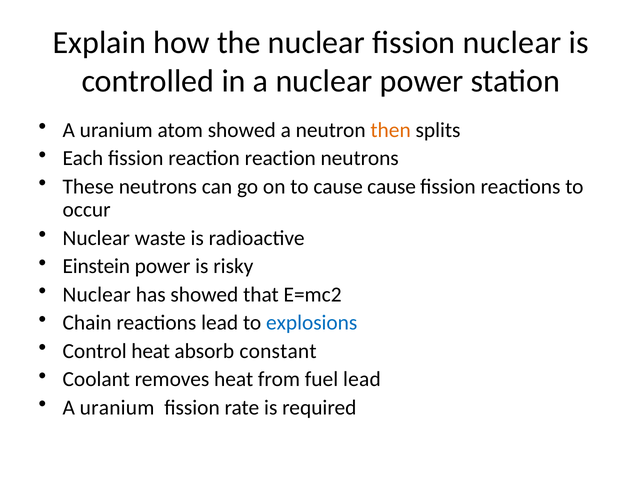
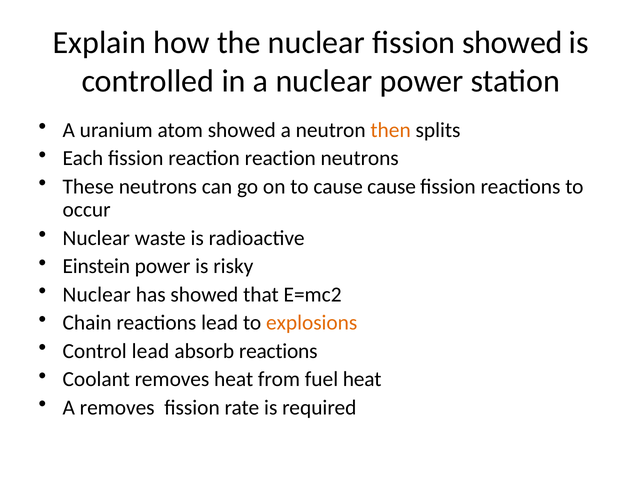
fission nuclear: nuclear -> showed (512, 42)
explosions colour: blue -> orange (312, 322)
Control heat: heat -> lead (150, 351)
absorb constant: constant -> reactions (278, 351)
fuel lead: lead -> heat (362, 379)
uranium: uranium -> removes (117, 407)
